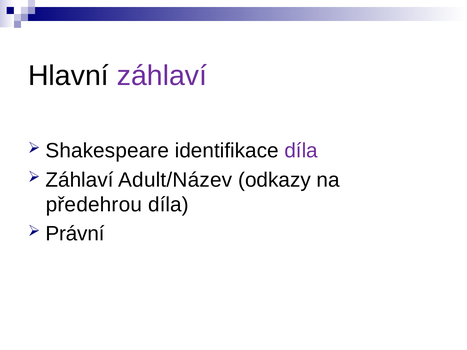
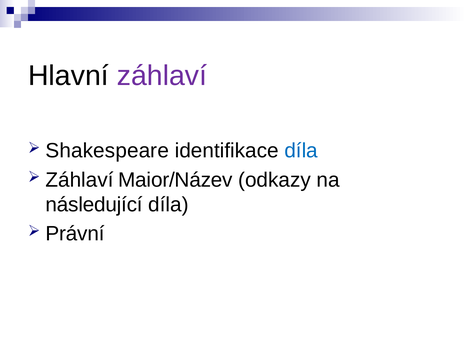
díla colour: purple -> blue (301, 151)
Adult/Název: Adult/Název -> Maior/Název (175, 180)
předehrou: předehrou -> následující (94, 205)
